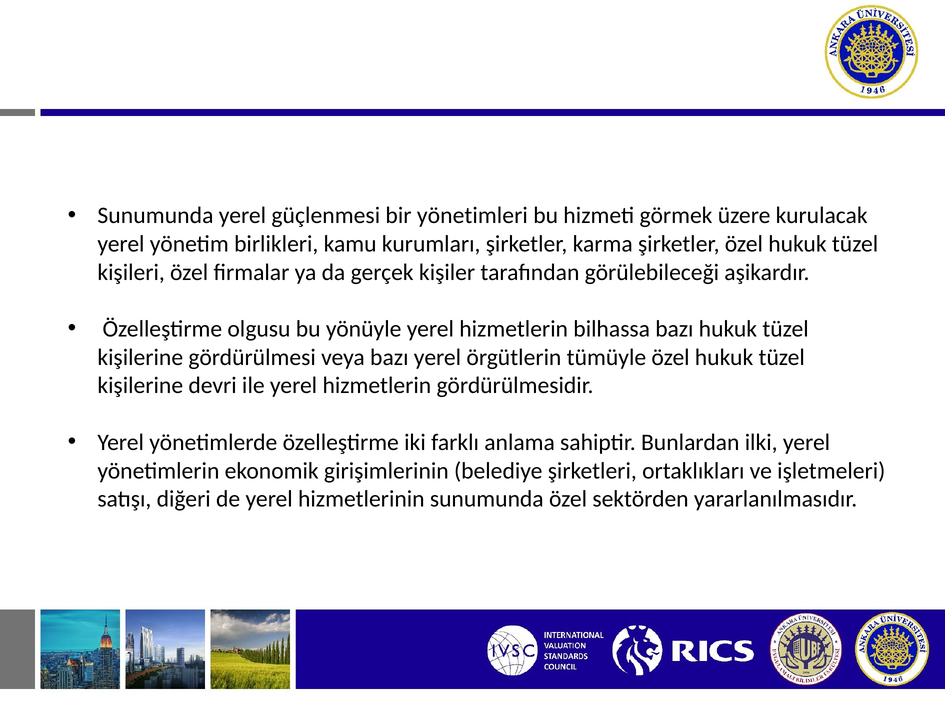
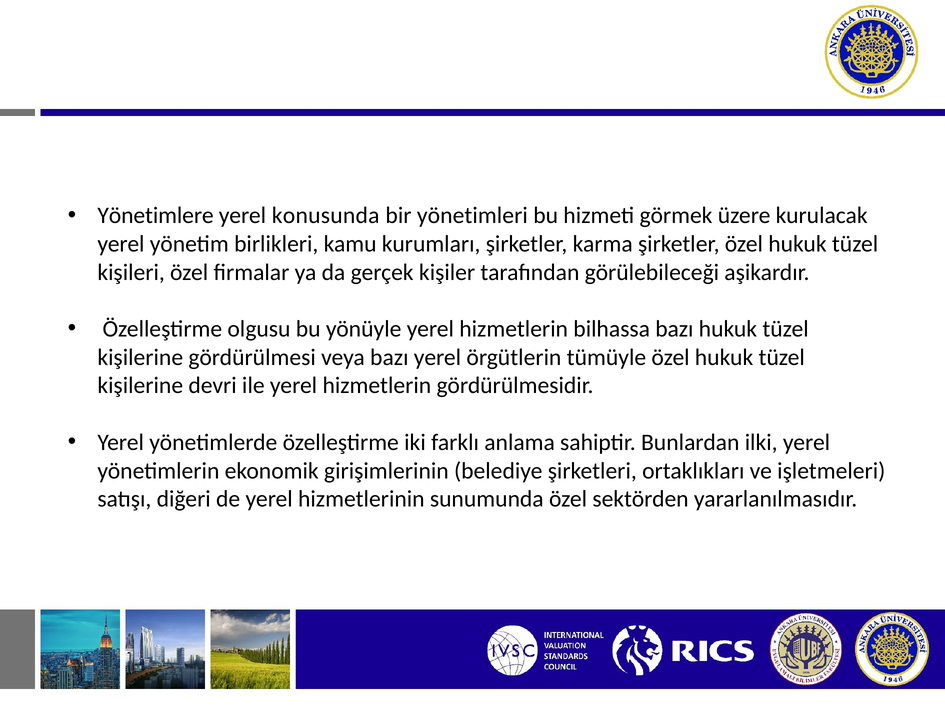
Sunumunda: Sunumunda -> Yönetimlere (156, 215)
güçlenmesi: güçlenmesi -> konusunda (326, 215)
